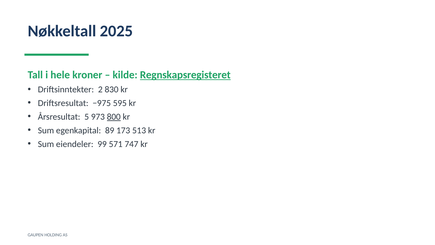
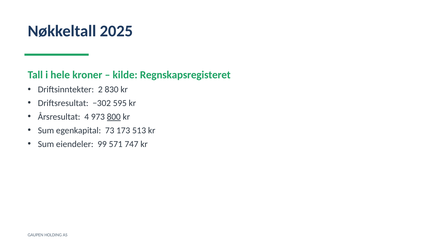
Regnskapsregisteret underline: present -> none (185, 75)
−975: −975 -> −302 (102, 103)
5: 5 -> 4 (87, 117)
89: 89 -> 73 (110, 130)
